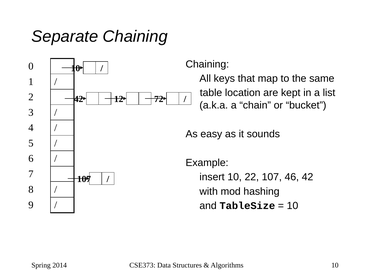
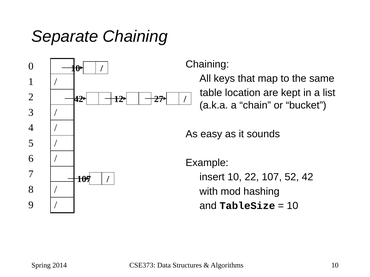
72: 72 -> 27 (159, 99)
46: 46 -> 52 (292, 177)
